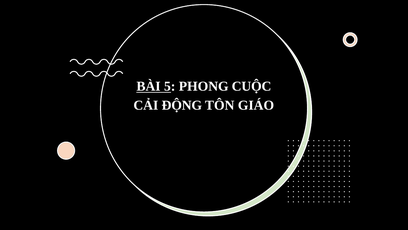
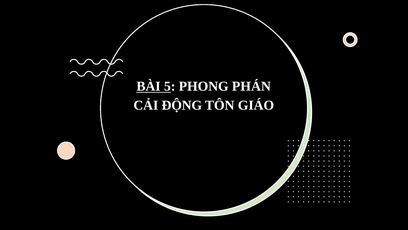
CUỘC: CUỘC -> PHÁN (251, 86)
